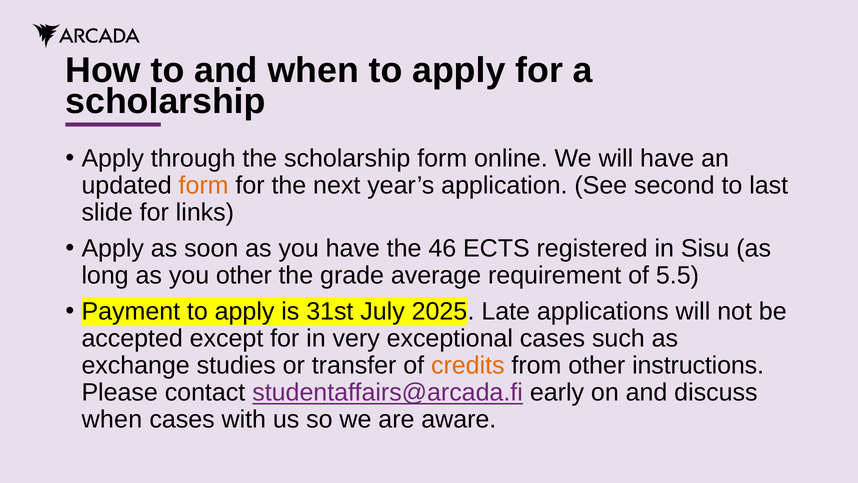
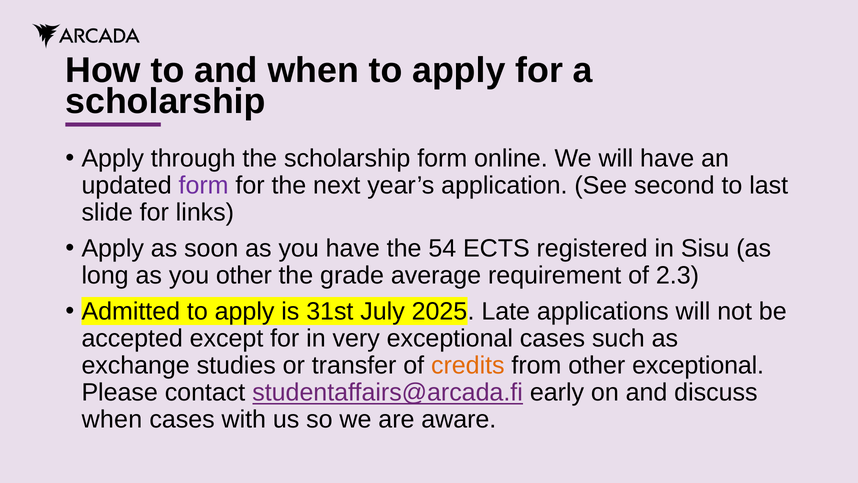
form colour: orange -> purple (204, 185)
46: 46 -> 54 (442, 248)
5.5: 5.5 -> 2.3 (677, 275)
Payment: Payment -> Admitted (131, 311)
other instructions: instructions -> exceptional (698, 365)
